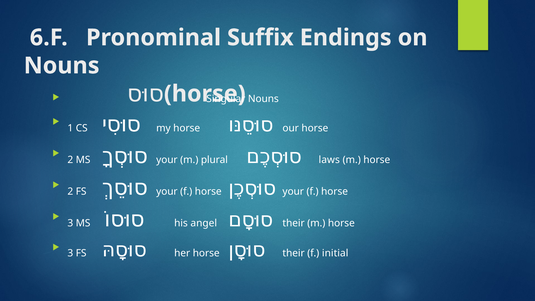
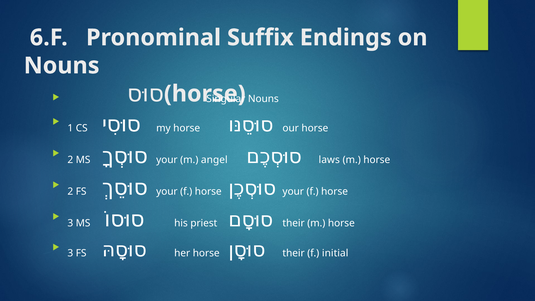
plural: plural -> angel (214, 160)
angel: angel -> priest (204, 223)
